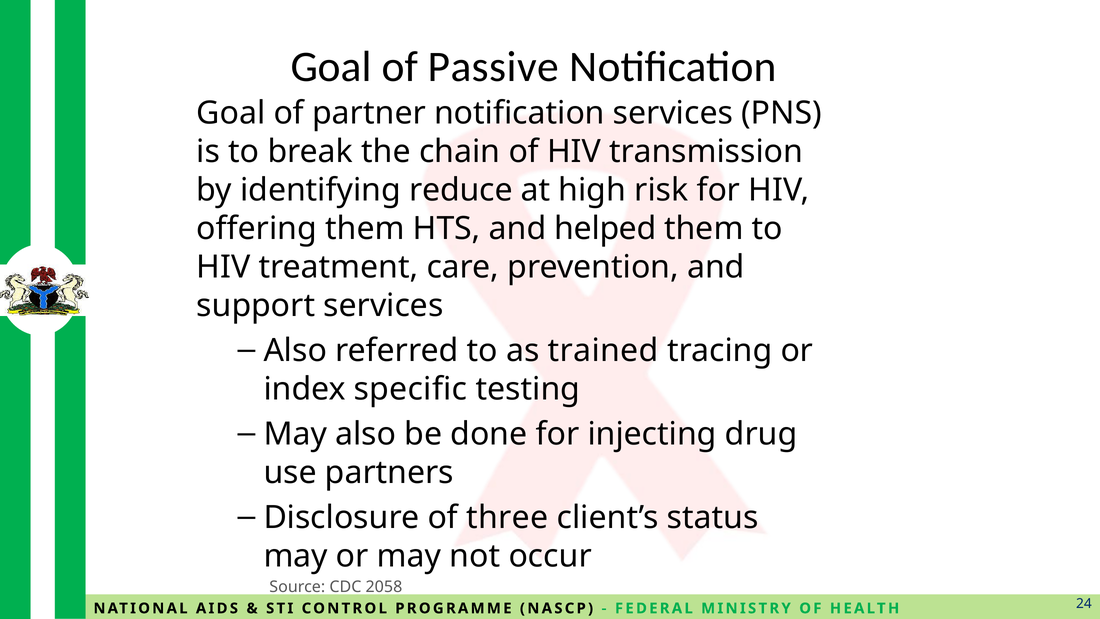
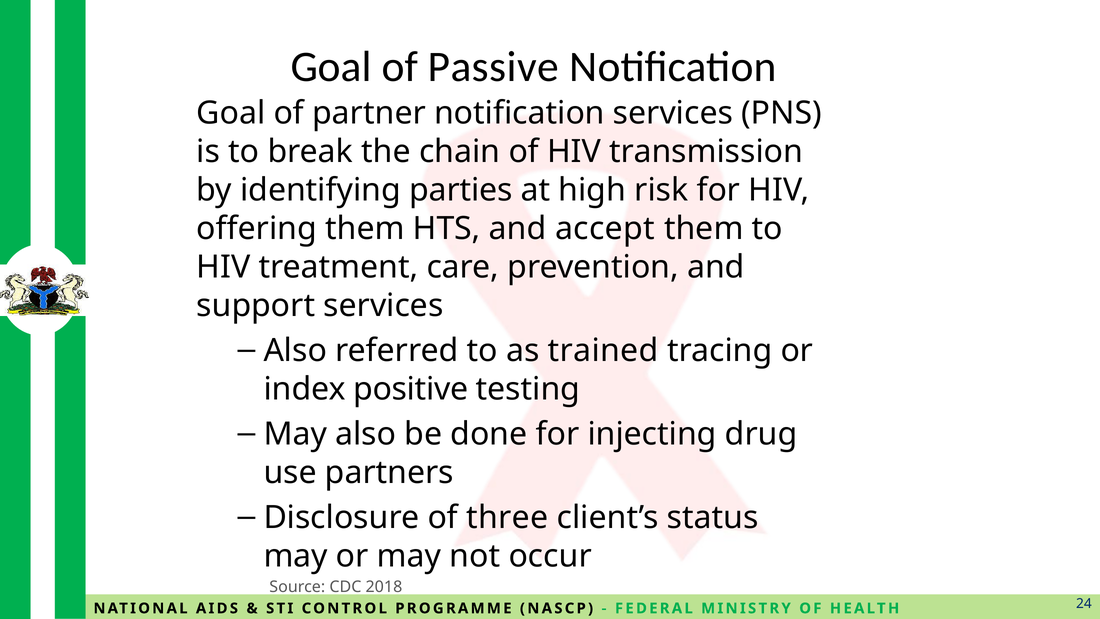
reduce: reduce -> parties (461, 190)
helped: helped -> accept (605, 228)
specific: specific -> positive (411, 389)
2058: 2058 -> 2018 (384, 586)
